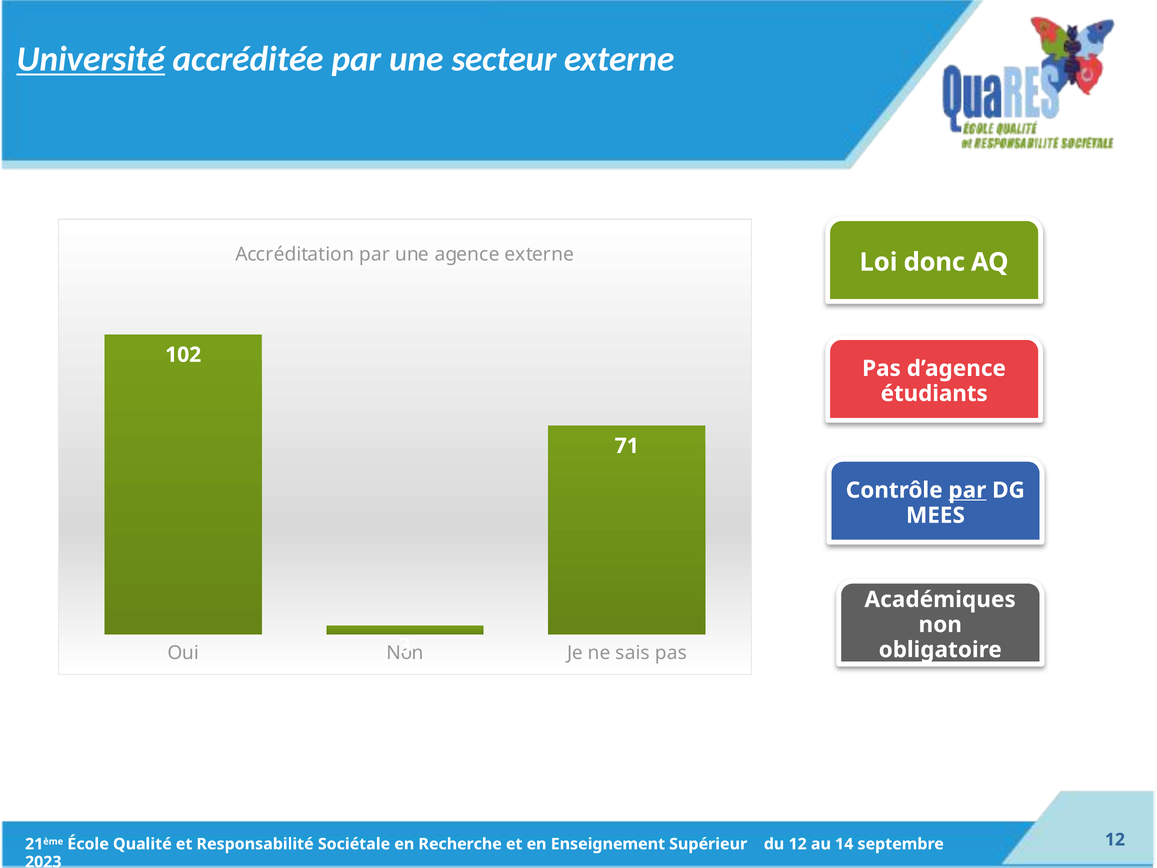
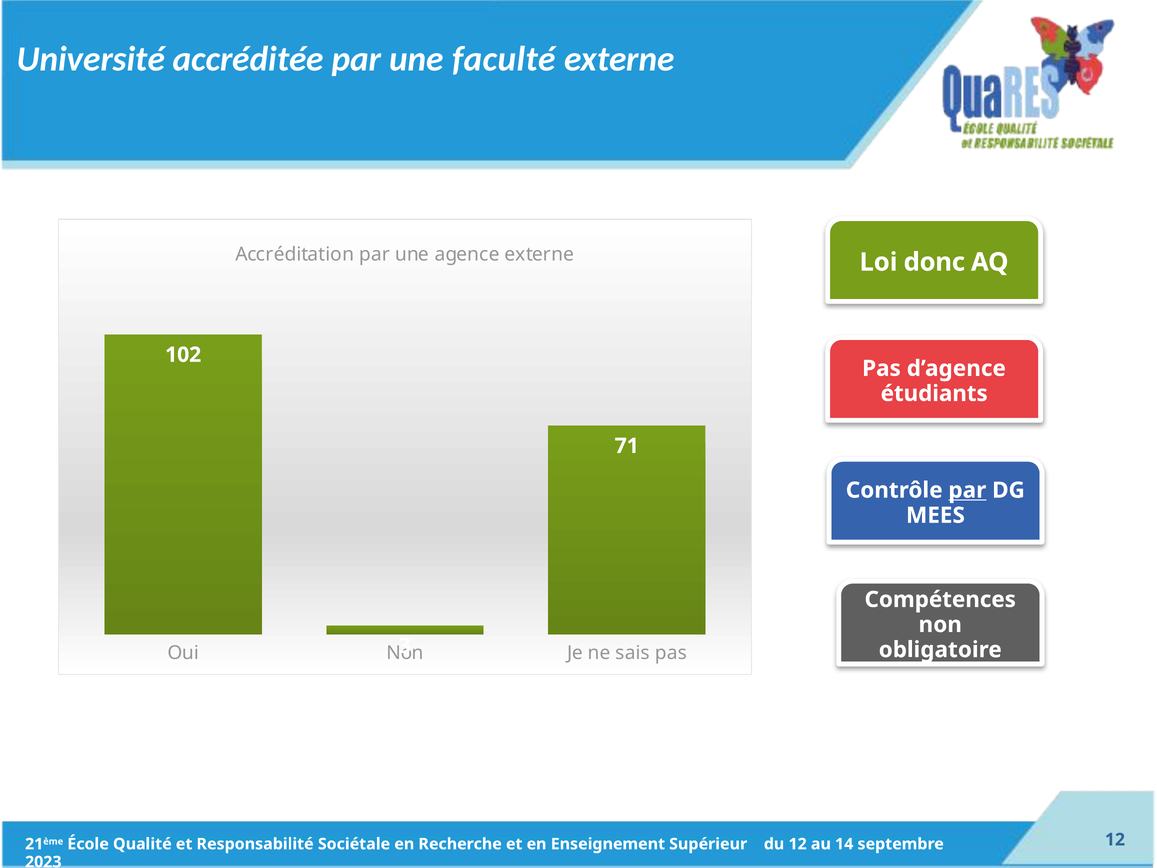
Université underline: present -> none (91, 59)
secteur: secteur -> faculté (504, 59)
Académiques: Académiques -> Compétences (940, 599)
